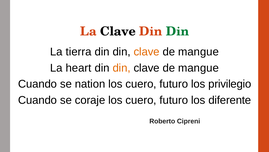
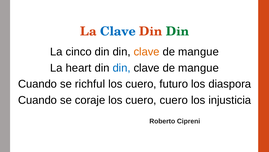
Clave colour: black -> blue (118, 31)
tierra: tierra -> cinco (79, 52)
din colour: orange -> blue (122, 68)
nation: nation -> richful (90, 84)
privilegio: privilegio -> diaspora (230, 84)
futuro: futuro -> cuero (174, 100)
diferente: diferente -> injusticia (230, 100)
